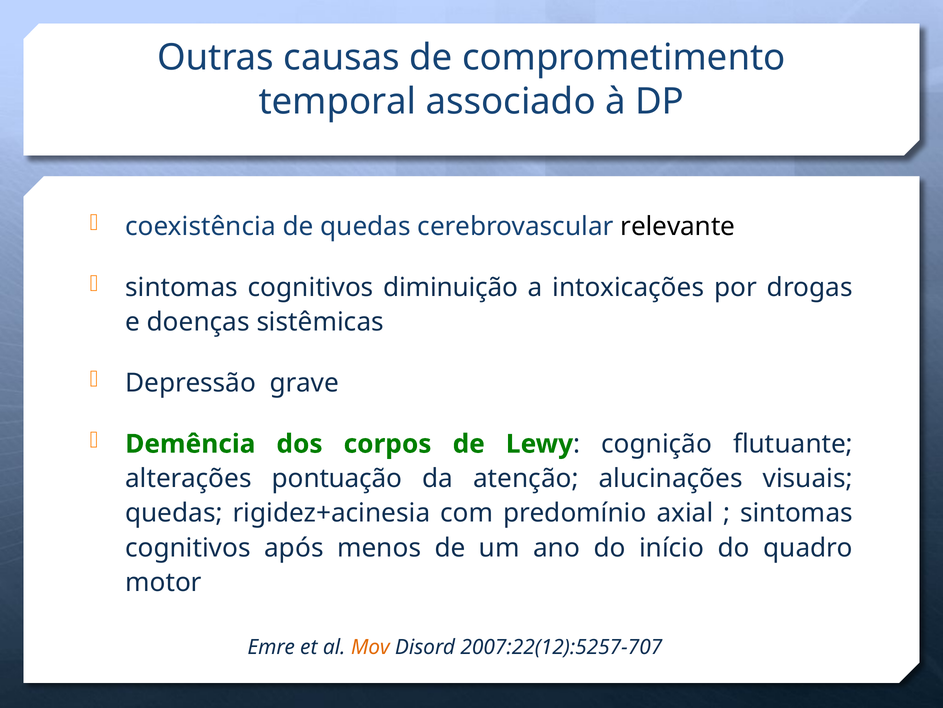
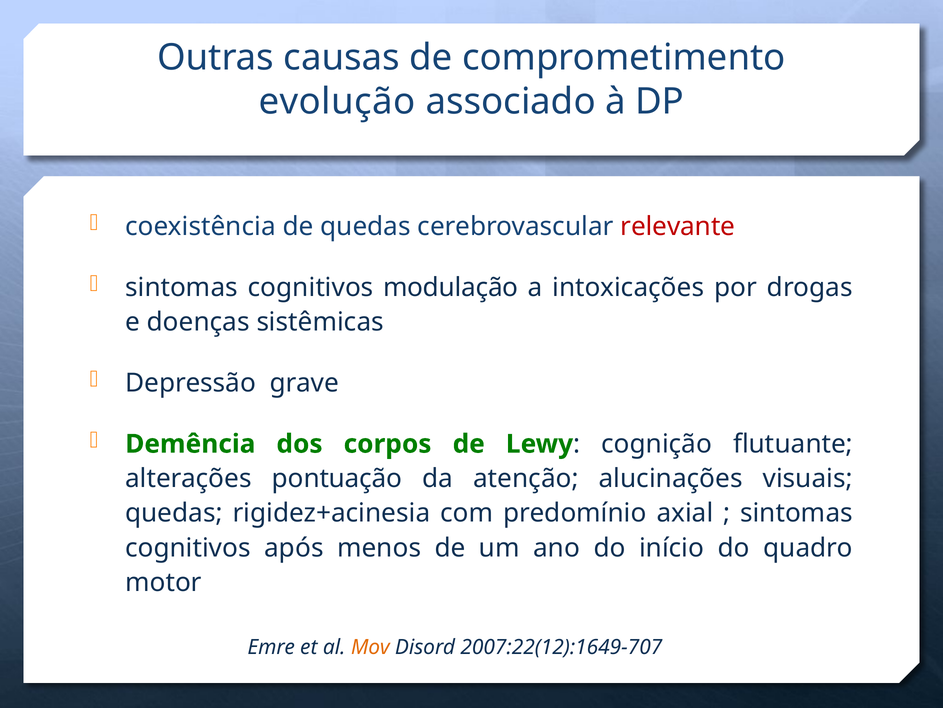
temporal: temporal -> evolução (337, 102)
relevante colour: black -> red (678, 227)
diminuição: diminuição -> modulação (451, 287)
2007:22(12):5257-707: 2007:22(12):5257-707 -> 2007:22(12):1649-707 (561, 647)
